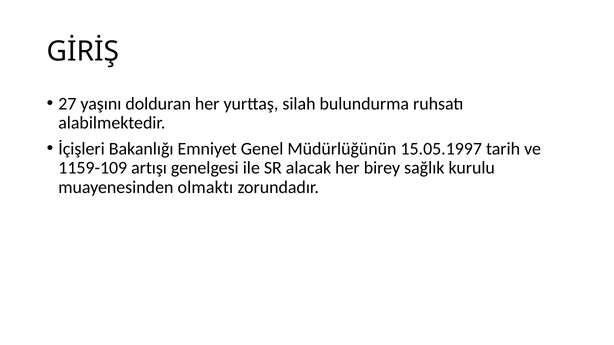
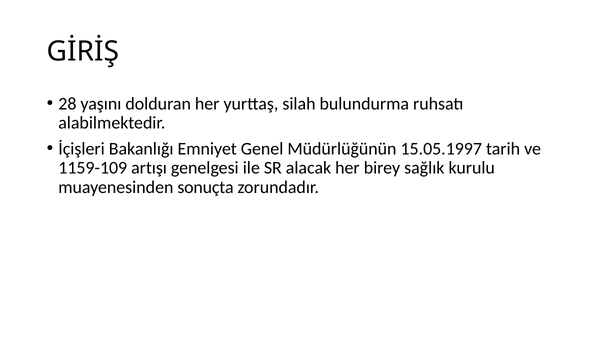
27: 27 -> 28 (67, 104)
olmaktı: olmaktı -> sonuçta (206, 188)
